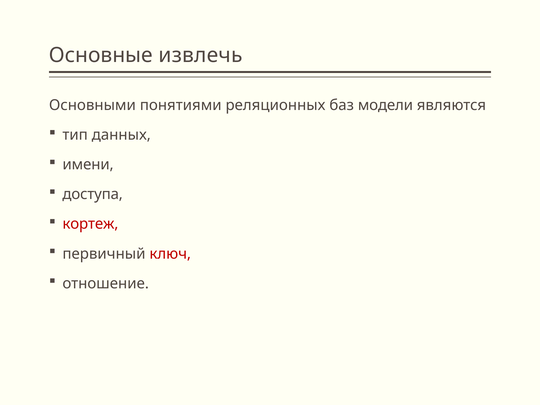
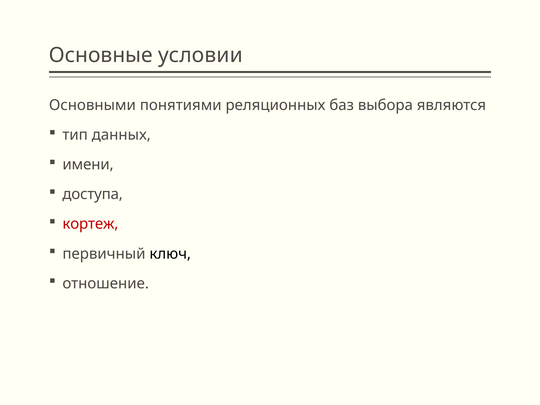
извлечь: извлечь -> условии (200, 55)
модели: модели -> выбора (385, 105)
ключ colour: red -> black (170, 254)
